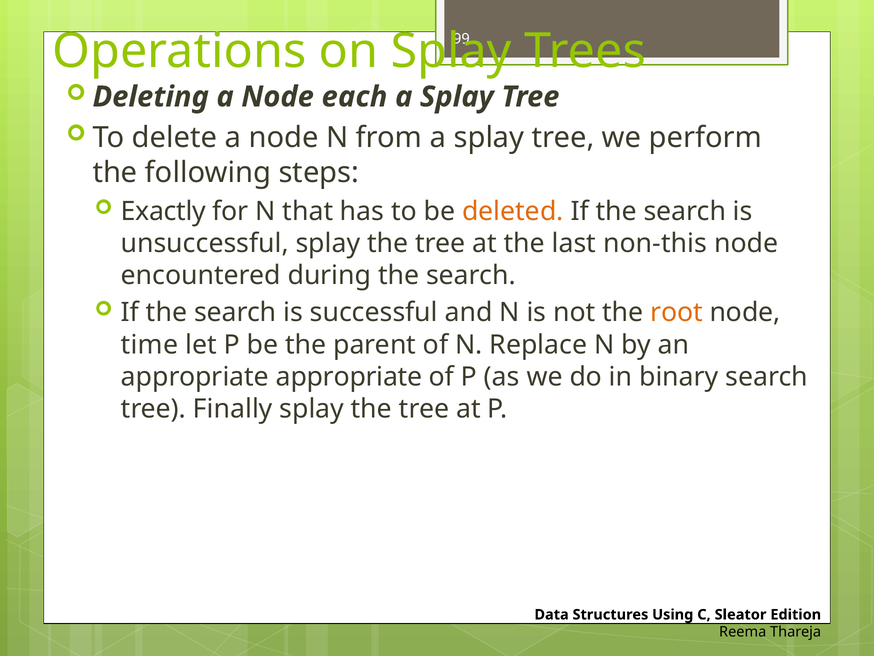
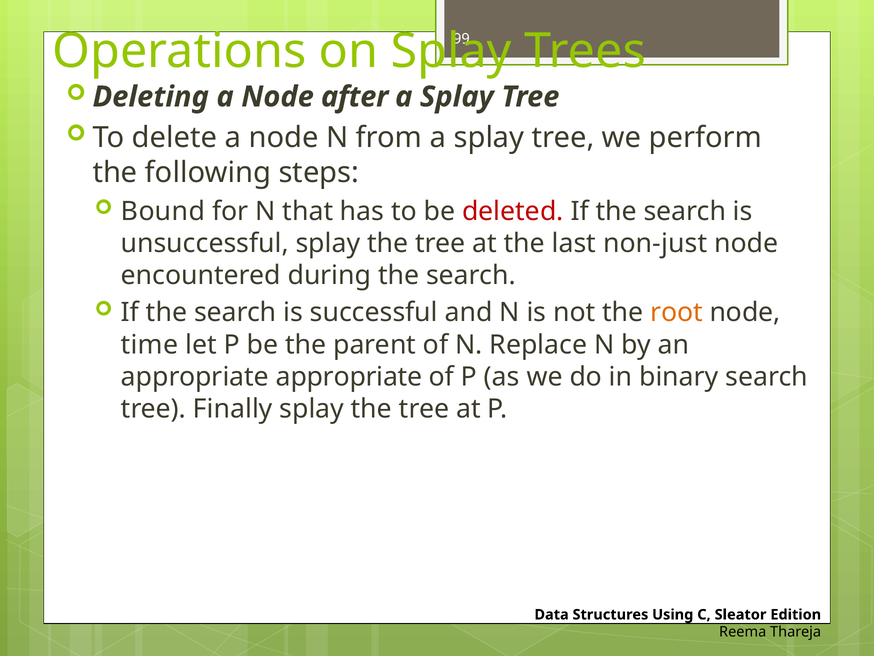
each: each -> after (355, 97)
Exactly: Exactly -> Bound (163, 211)
deleted colour: orange -> red (513, 211)
non-this: non-this -> non-just (655, 243)
